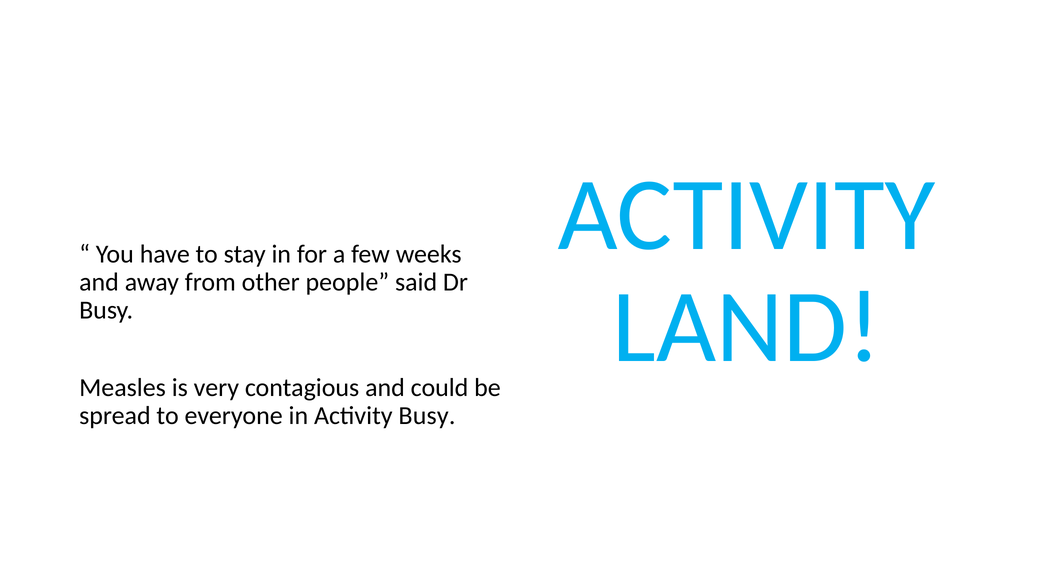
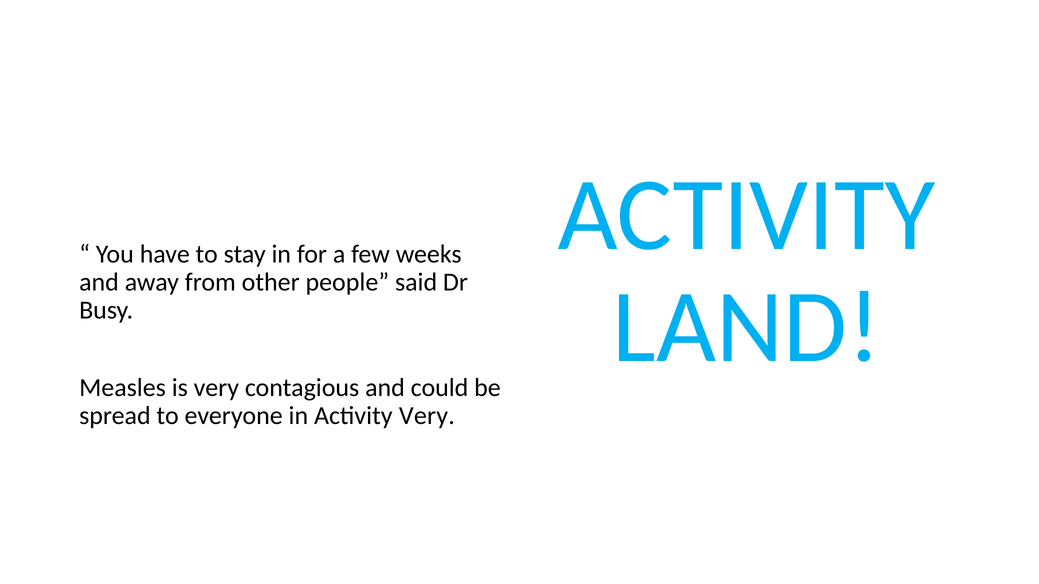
Activity Busy: Busy -> Very (427, 416)
